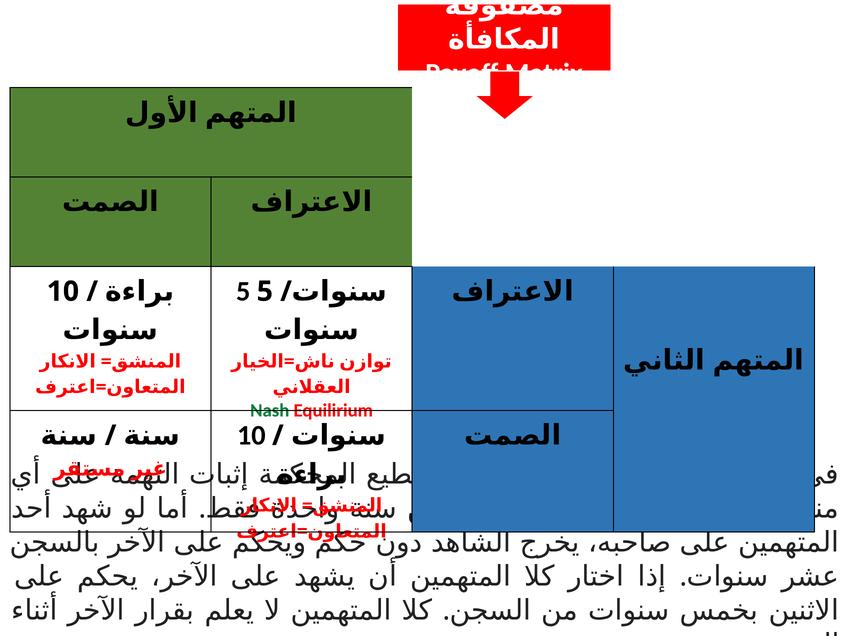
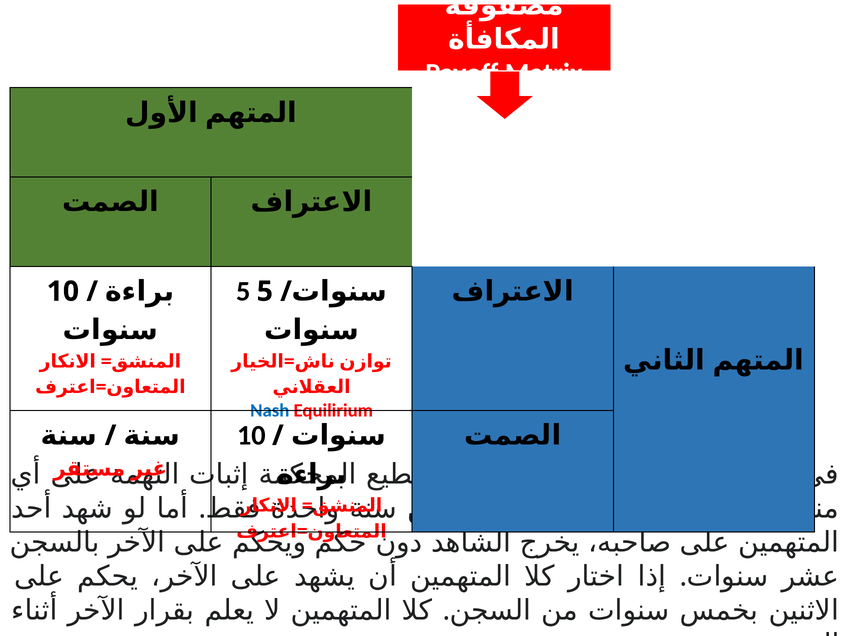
Nash colour: green -> blue (270, 411)
